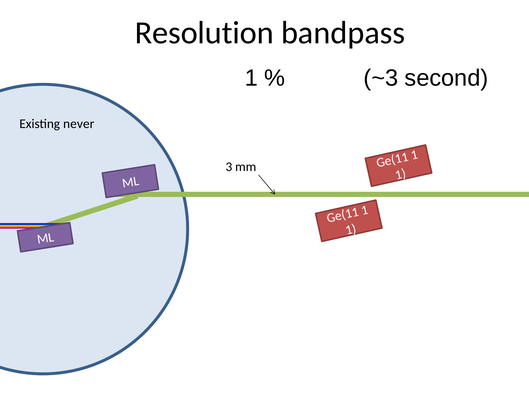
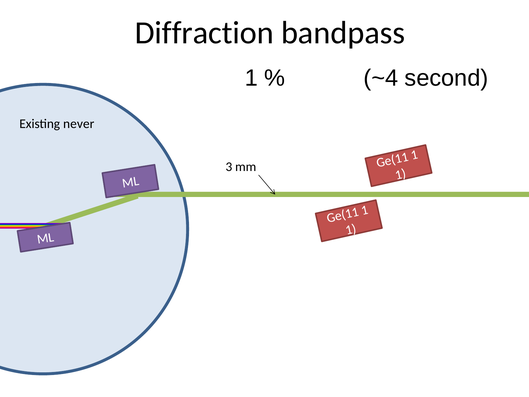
Resolution: Resolution -> Diffraction (204, 33)
~3: ~3 -> ~4 (381, 78)
